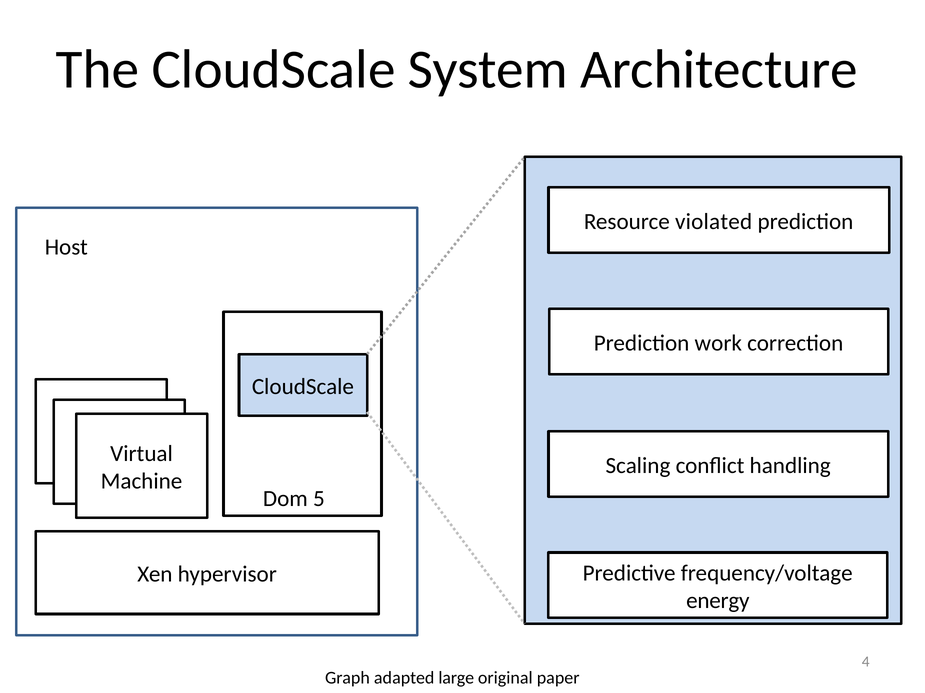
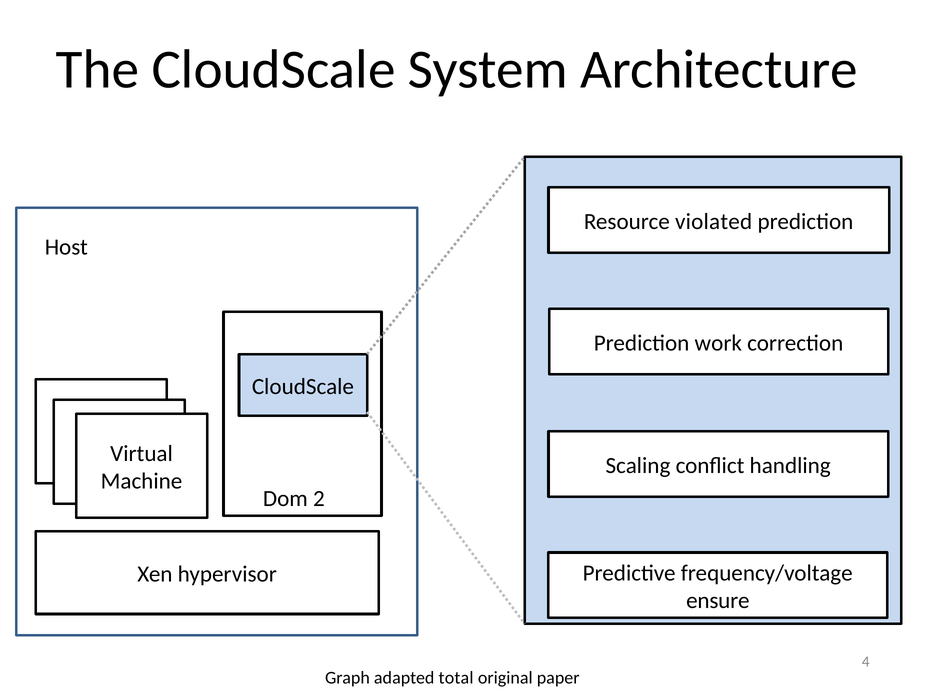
5: 5 -> 2 (319, 499)
energy: energy -> ensure (718, 601)
large: large -> total (456, 678)
